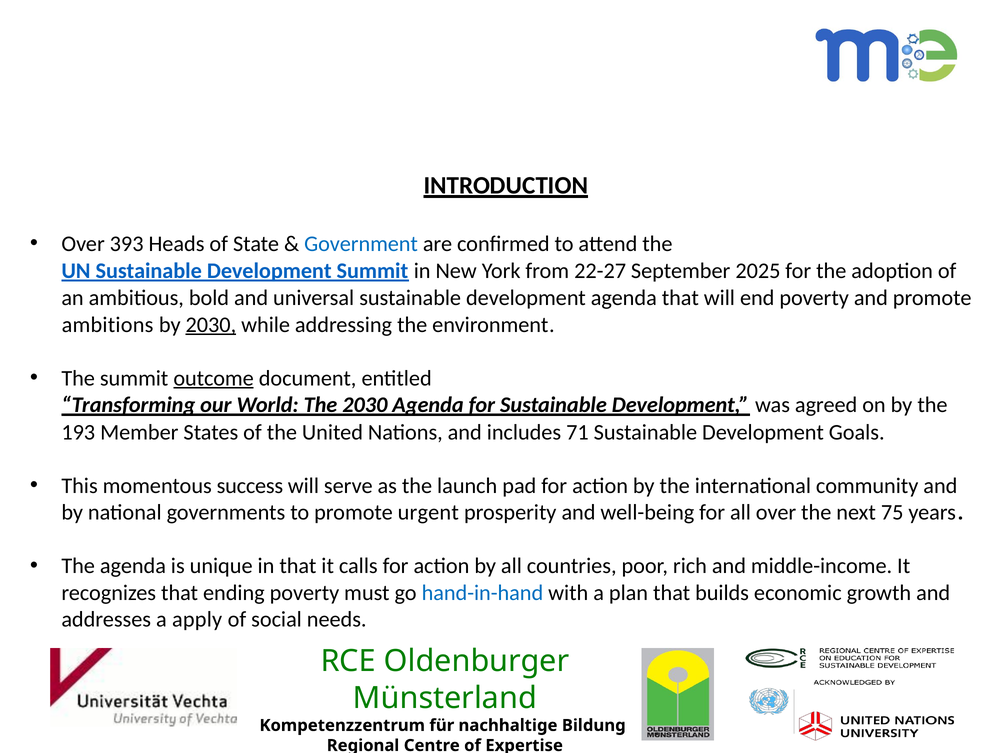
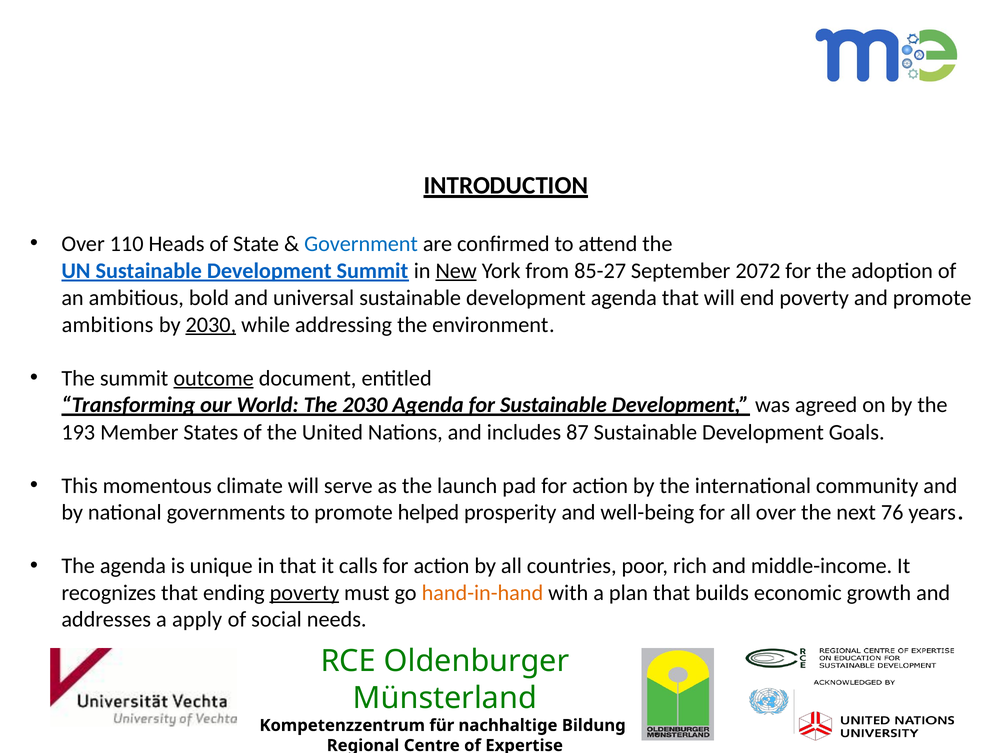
393: 393 -> 110 (127, 244)
New underline: none -> present (456, 271)
22-27: 22-27 -> 85-27 (600, 271)
2025: 2025 -> 2072 (758, 271)
71: 71 -> 87 (577, 432)
success: success -> climate (250, 486)
urgent: urgent -> helped (428, 513)
75: 75 -> 76 (892, 513)
poverty underline: none -> present (304, 593)
hand-in-hand colour: blue -> orange (482, 593)
